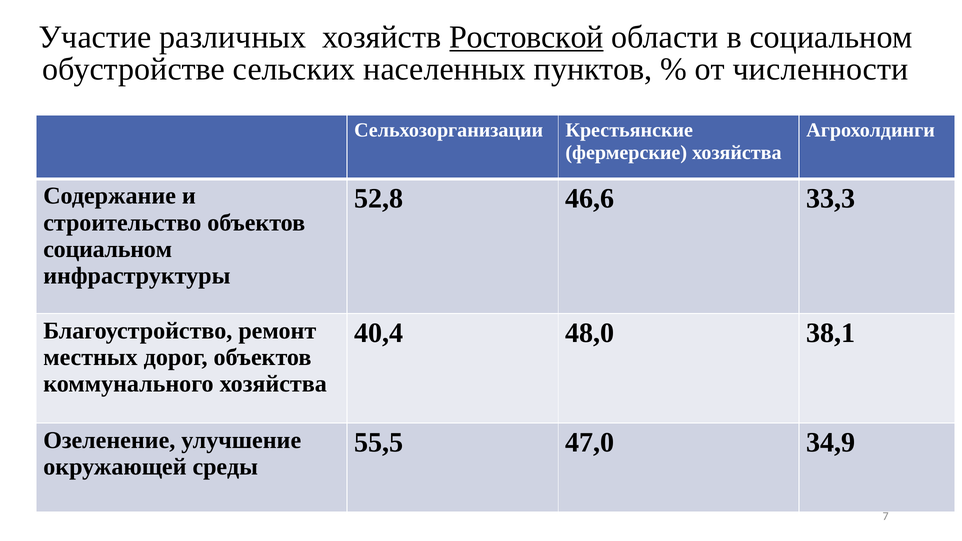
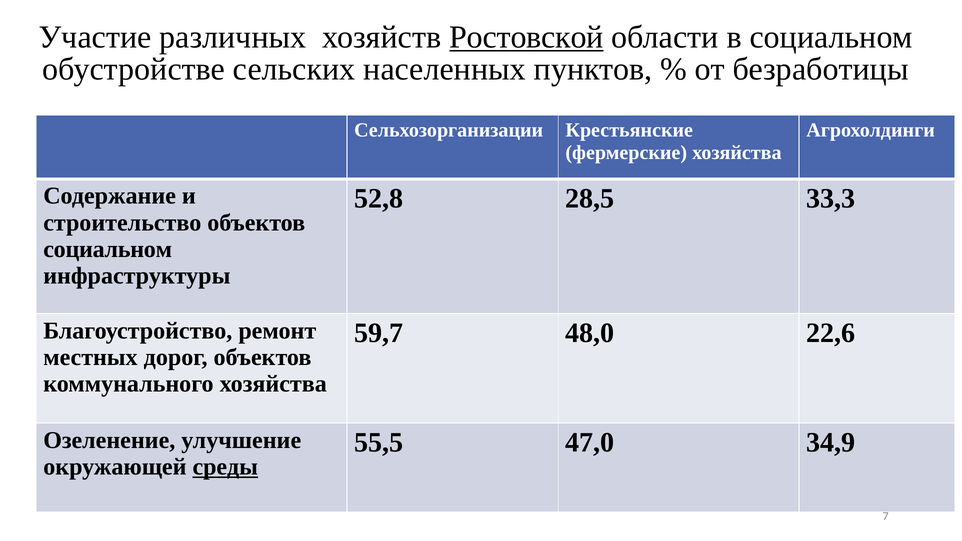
численности: численности -> безработицы (821, 69)
46,6: 46,6 -> 28,5 (590, 198)
40,4: 40,4 -> 59,7 (379, 333)
38,1: 38,1 -> 22,6 (831, 333)
среды underline: none -> present (225, 467)
